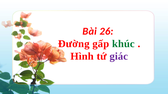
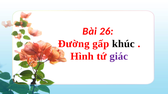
khúc colour: green -> black (123, 44)
